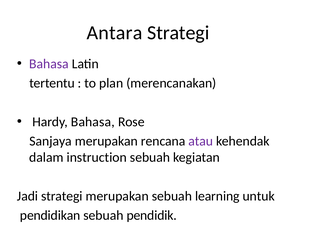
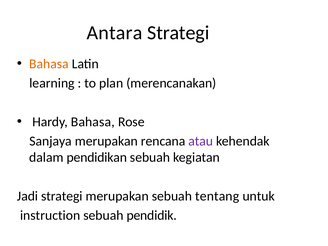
Bahasa colour: purple -> orange (49, 64)
tertentu: tertentu -> learning (52, 83)
instruction: instruction -> pendidikan (97, 157)
learning: learning -> tentang (217, 196)
pendidikan: pendidikan -> instruction (50, 215)
